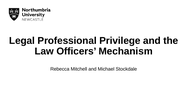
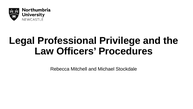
Mechanism: Mechanism -> Procedures (126, 51)
